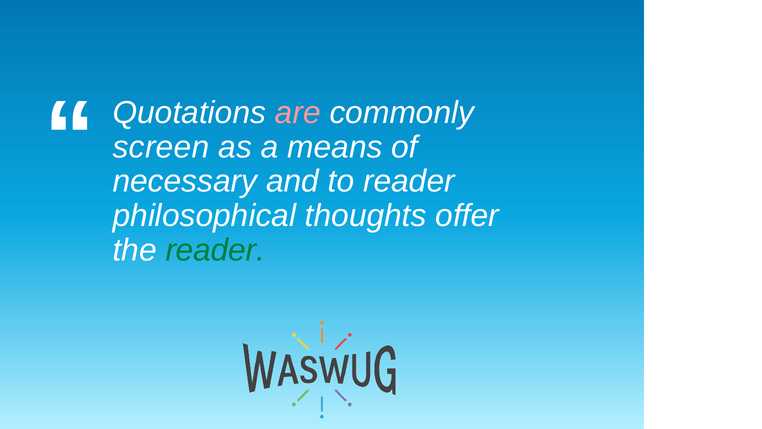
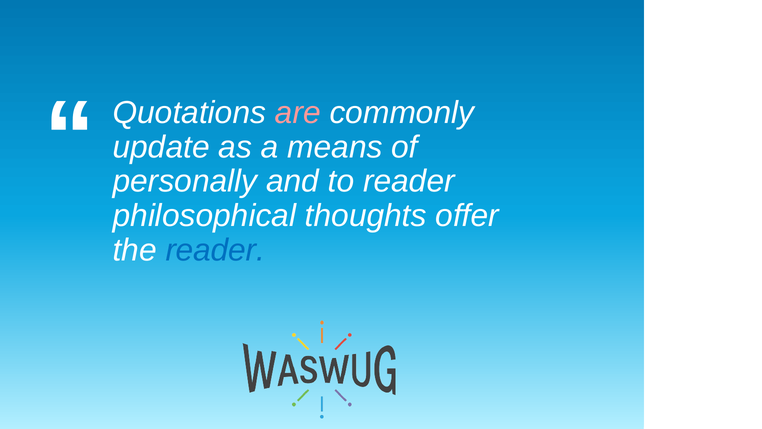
screen: screen -> update (161, 147)
necessary: necessary -> personally (185, 181)
reader colour: green -> blue (215, 250)
